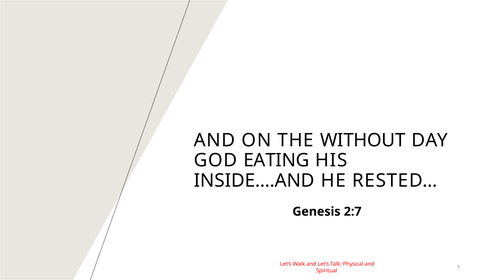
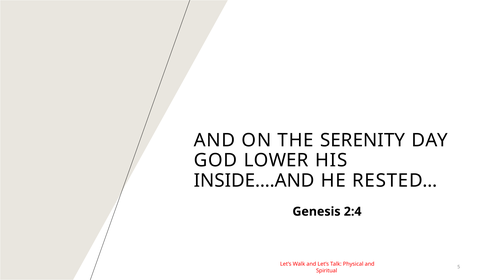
WITHOUT: WITHOUT -> SERENITY (363, 140)
EATING: EATING -> LOWER (276, 161)
2:7: 2:7 -> 2:4 (353, 212)
